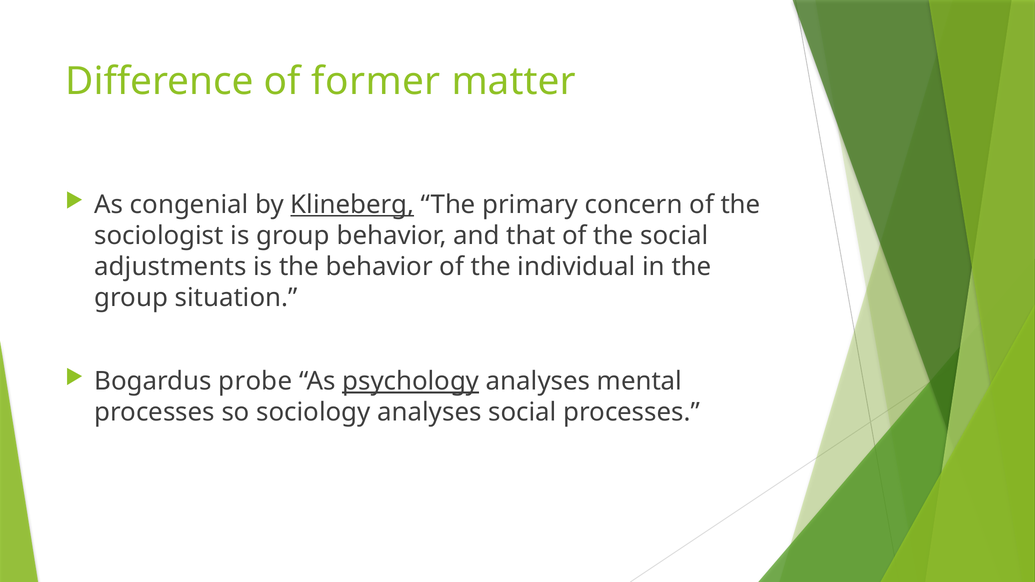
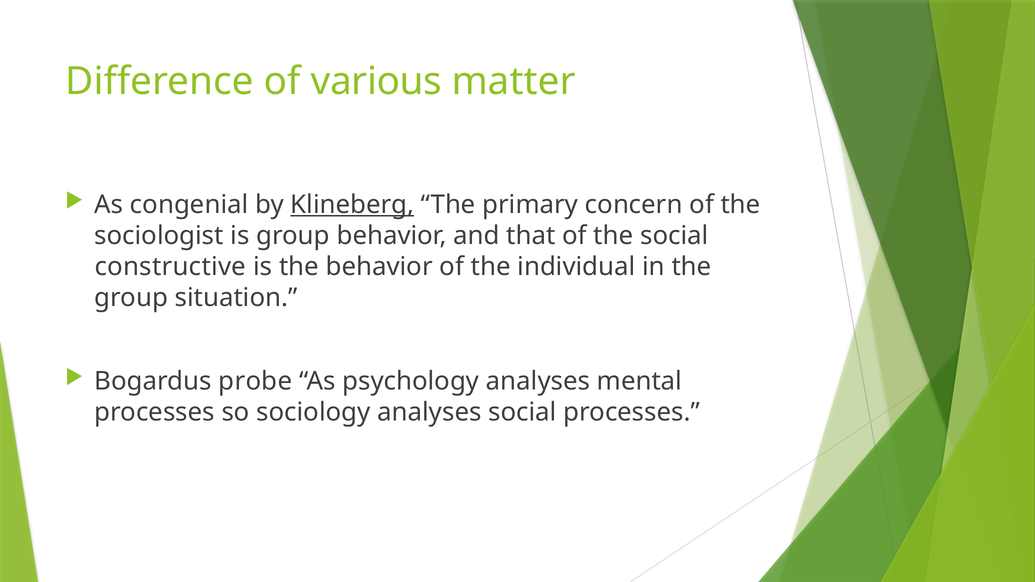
former: former -> various (376, 82)
adjustments: adjustments -> constructive (170, 267)
psychology underline: present -> none (411, 381)
